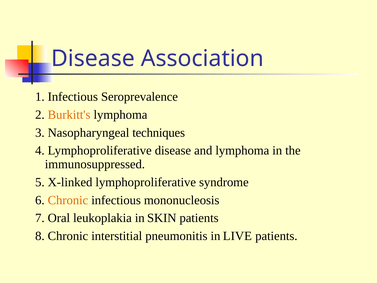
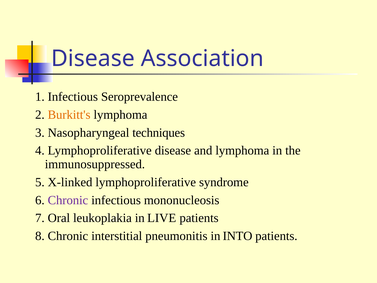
Chronic colour: orange -> purple (68, 200)
SKIN: SKIN -> LIVE (162, 218)
LIVE: LIVE -> INTO (238, 236)
